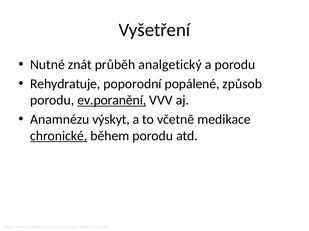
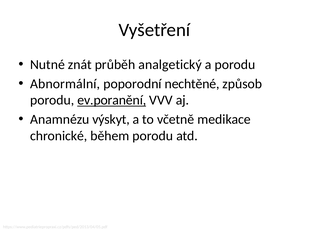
Rehydratuje: Rehydratuje -> Abnormální (65, 84)
popálené: popálené -> nechtěné (192, 84)
chronické underline: present -> none (59, 136)
